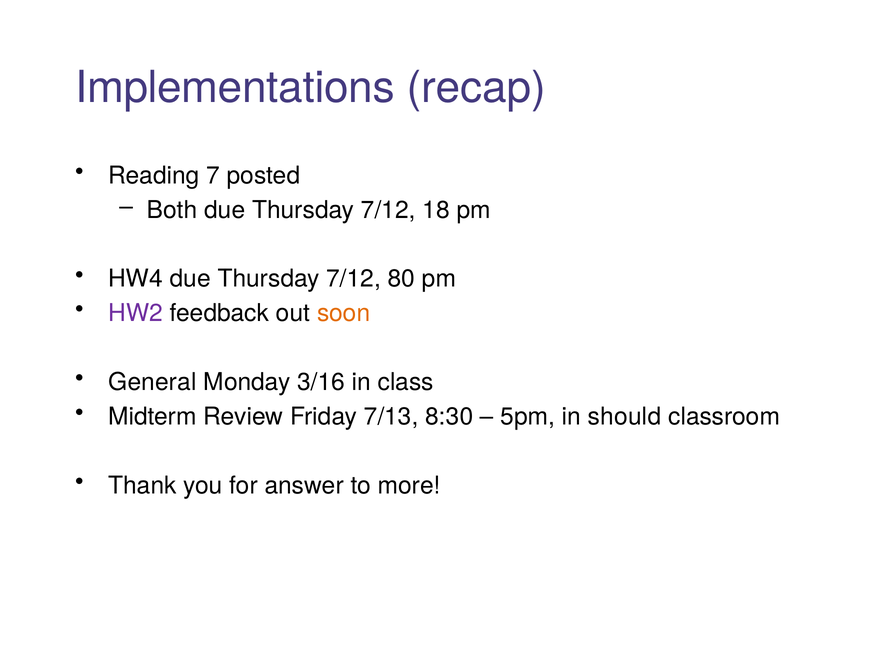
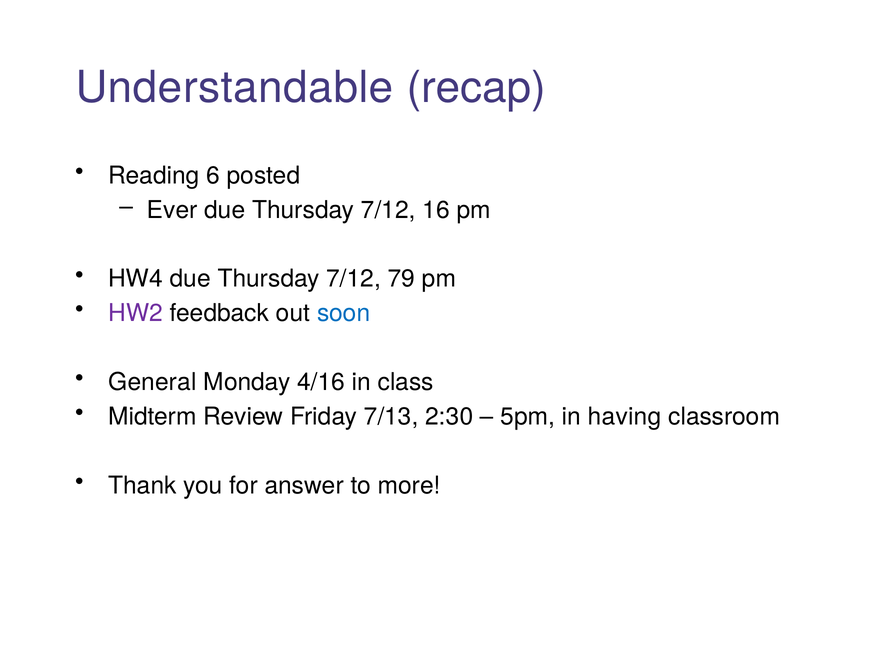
Implementations: Implementations -> Understandable (234, 88)
7: 7 -> 6 (213, 176)
Both: Both -> Ever (172, 210)
18: 18 -> 16 (436, 210)
80: 80 -> 79 (401, 279)
soon colour: orange -> blue (344, 313)
3/16: 3/16 -> 4/16 (321, 382)
8:30: 8:30 -> 2:30 (449, 417)
should: should -> having (625, 417)
